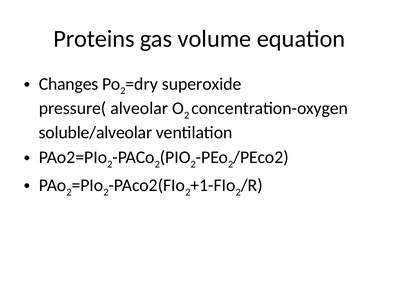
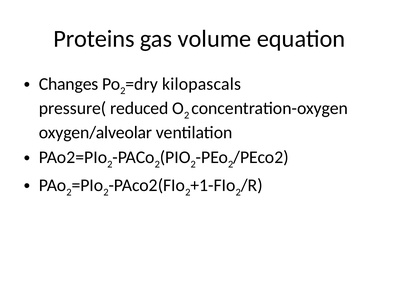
superoxide: superoxide -> kilopascals (202, 84)
alveolar: alveolar -> reduced (139, 108)
soluble/alveolar: soluble/alveolar -> oxygen/alveolar (95, 132)
